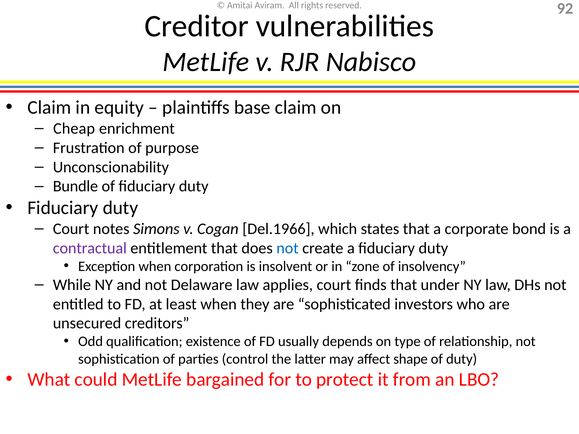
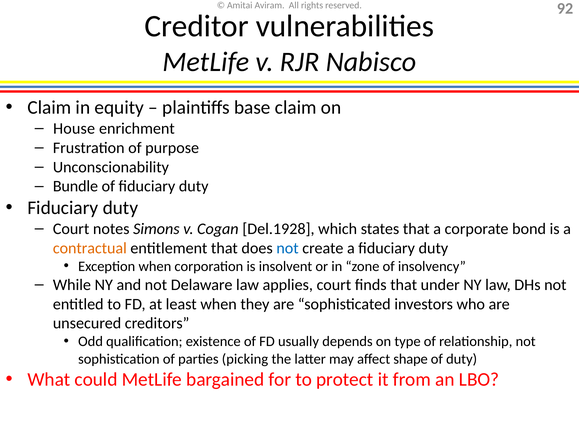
Cheap: Cheap -> House (74, 129)
Del.1966: Del.1966 -> Del.1928 (278, 229)
contractual colour: purple -> orange (90, 248)
control: control -> picking (245, 359)
